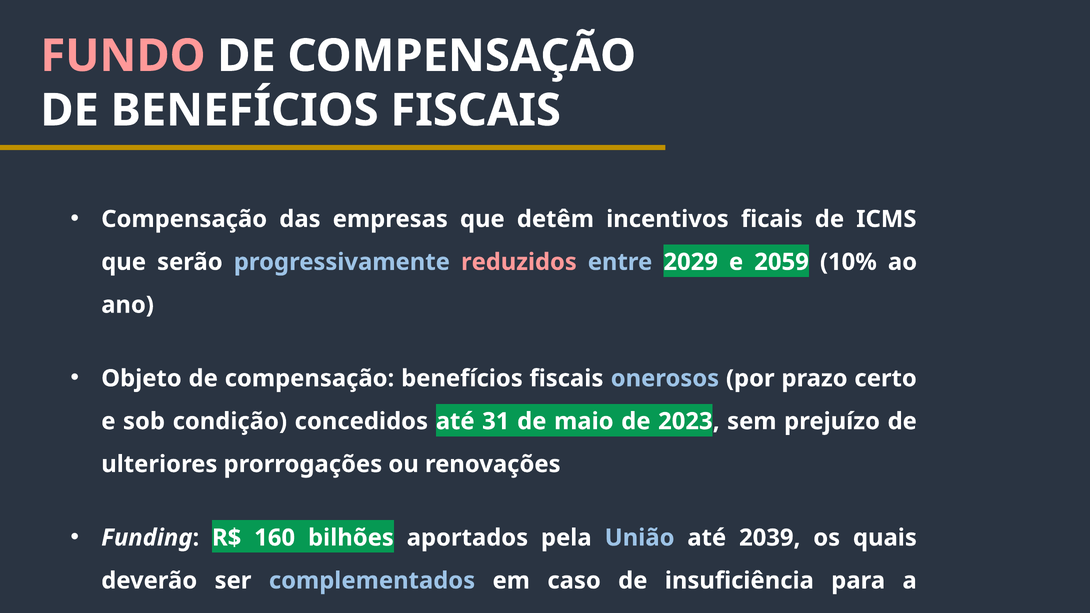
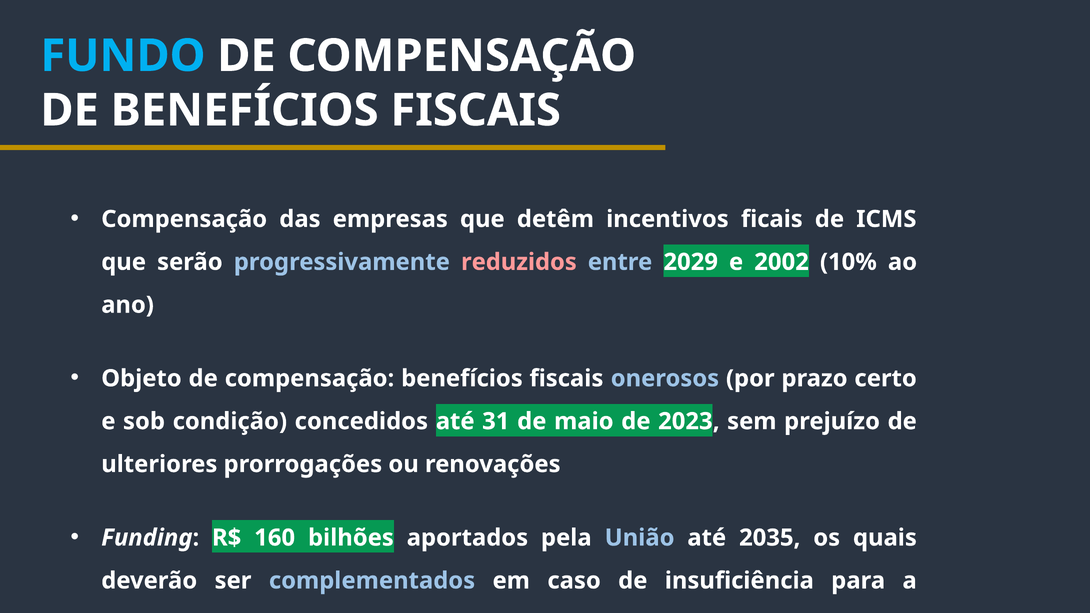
FUNDO colour: pink -> light blue (123, 56)
2059: 2059 -> 2002 (782, 262)
2039: 2039 -> 2035 (770, 538)
